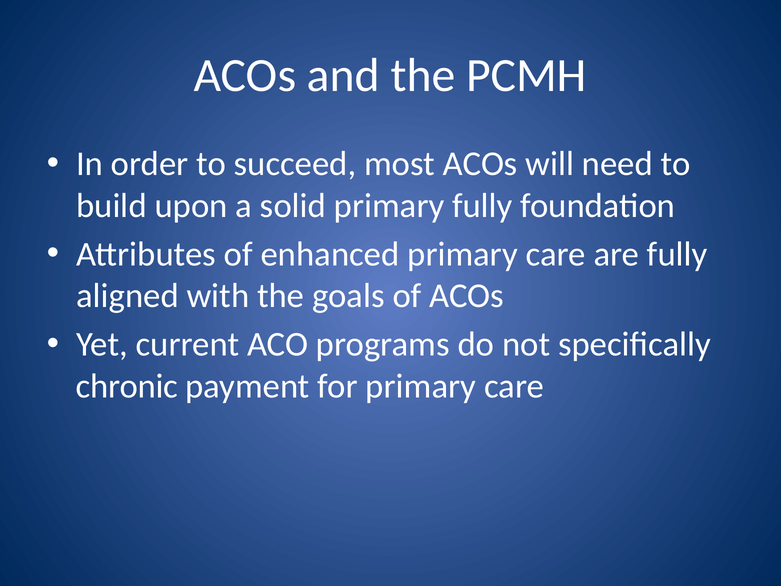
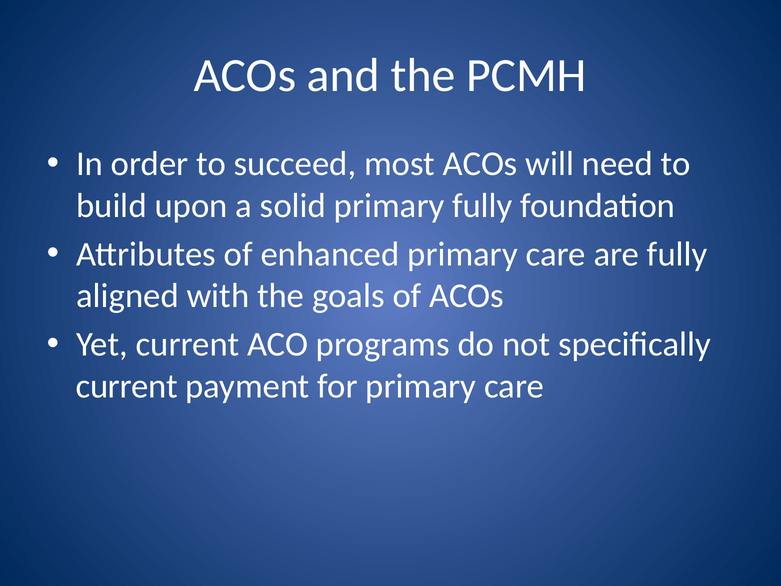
chronic: chronic -> current (127, 386)
